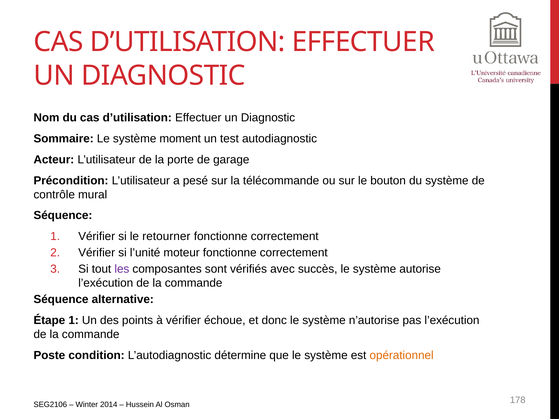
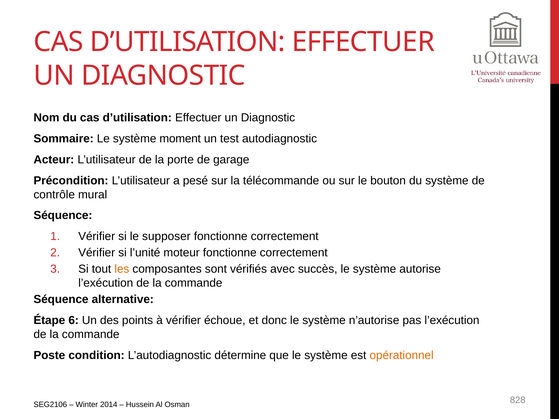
retourner: retourner -> supposer (166, 237)
les colour: purple -> orange (122, 269)
Étape 1: 1 -> 6 (74, 320)
178: 178 -> 828 (518, 400)
